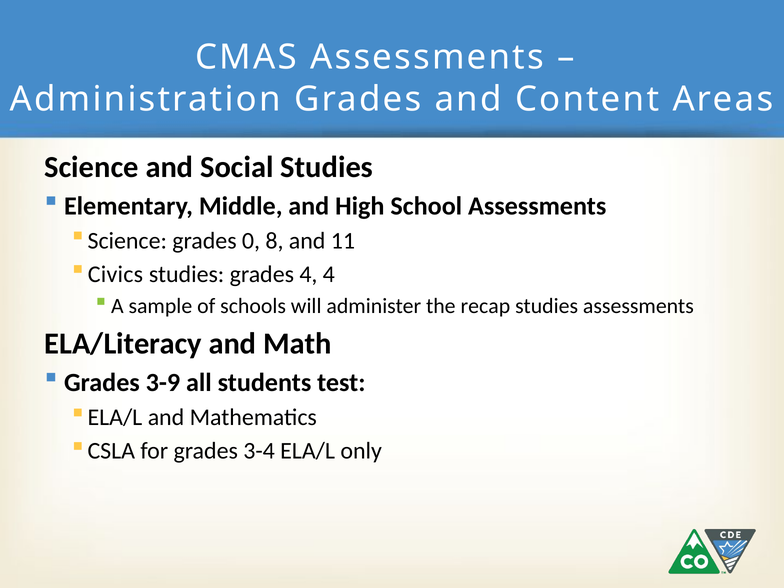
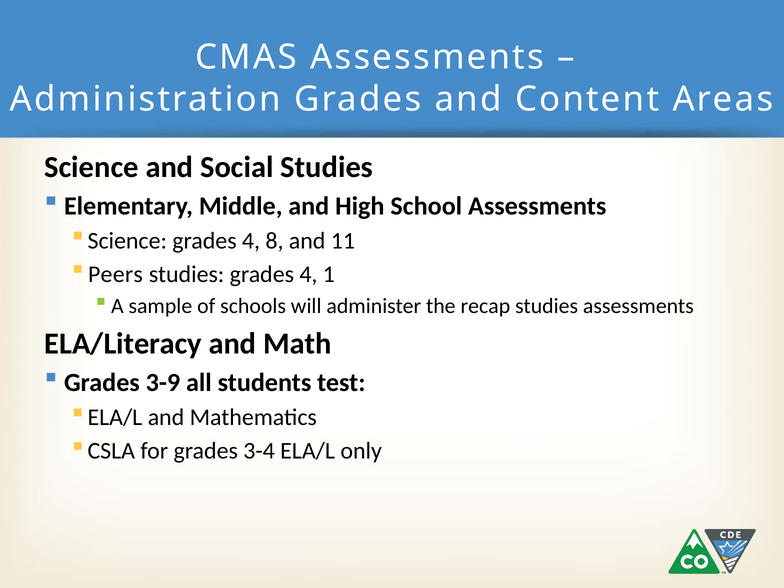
Science grades 0: 0 -> 4 (251, 241)
Civics: Civics -> Peers (115, 274)
4 4: 4 -> 1 (329, 274)
